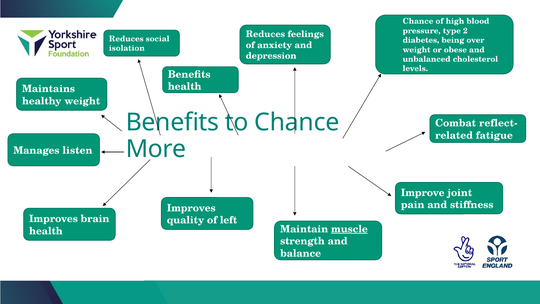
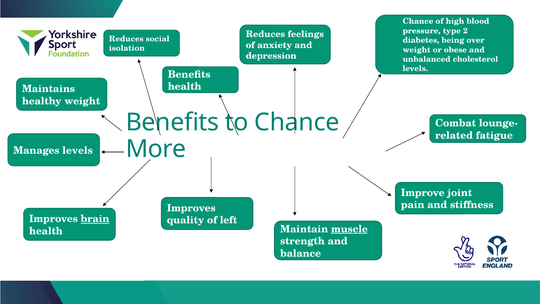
reflect-: reflect- -> lounge- (498, 123)
Manages listen: listen -> levels (78, 150)
brain underline: none -> present (95, 219)
